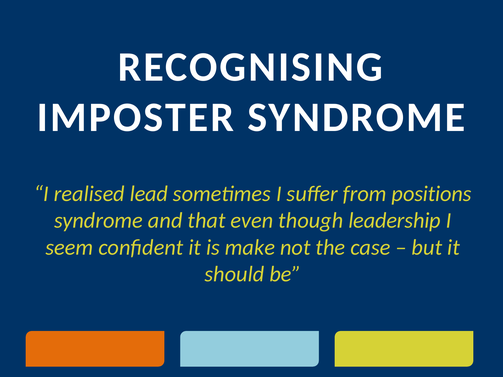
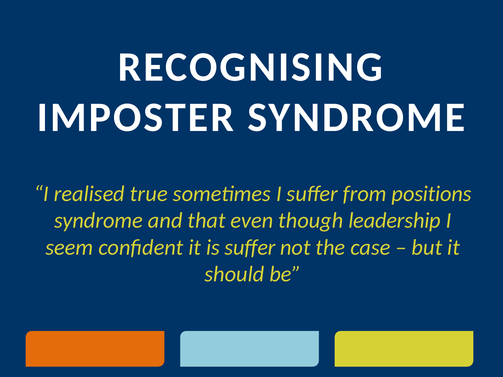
lead: lead -> true (149, 194)
is make: make -> suffer (250, 248)
